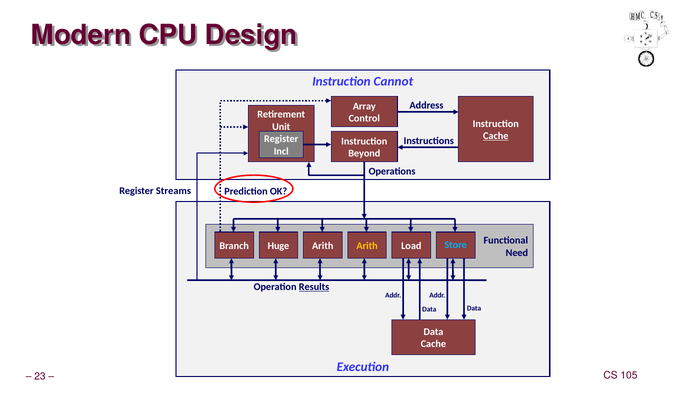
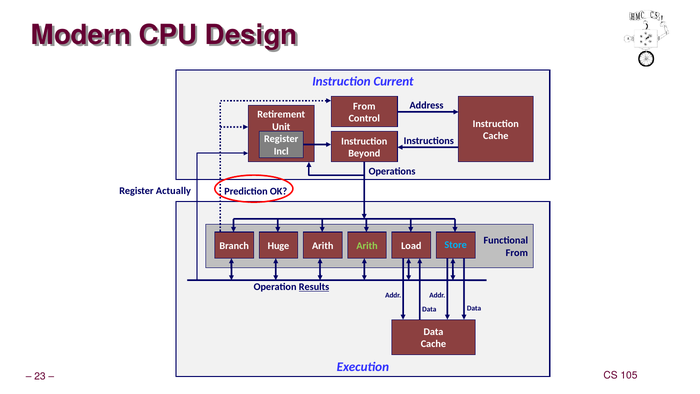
Cannot: Cannot -> Current (394, 81)
Array: Array -> From (364, 106)
Cache underline: present -> none (496, 136)
Streams: Streams -> Actually (173, 191)
Arith colour: yellow -> light green (367, 246)
Need: Need -> From (517, 253)
